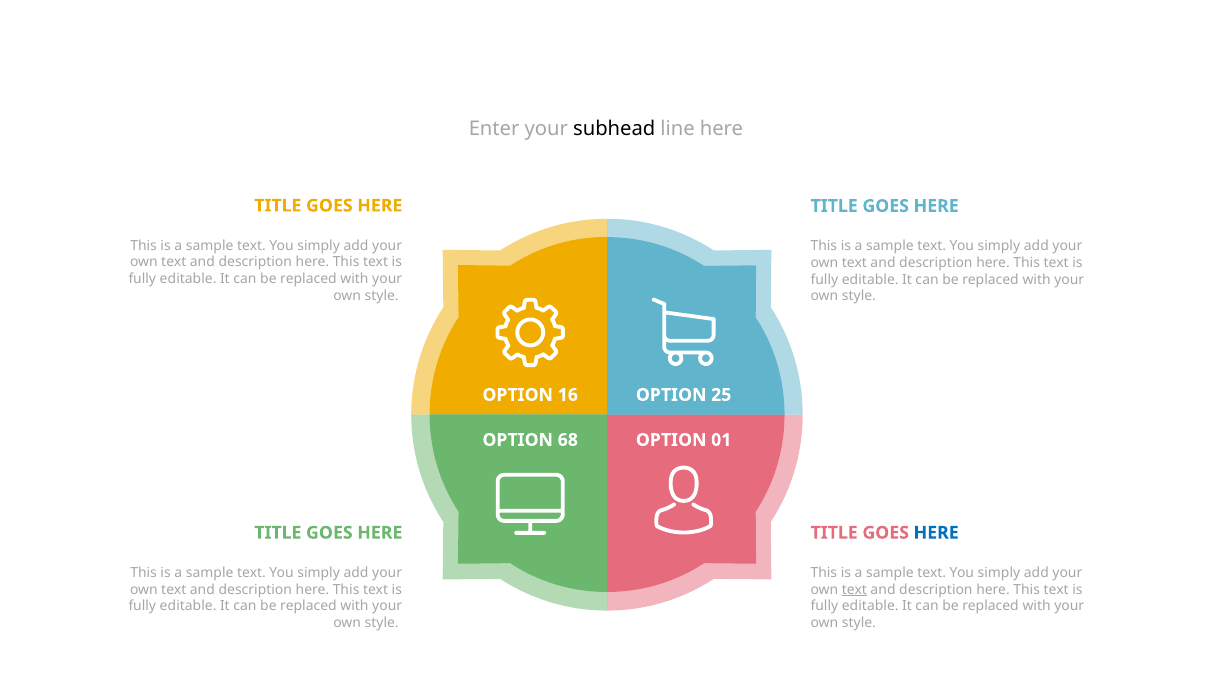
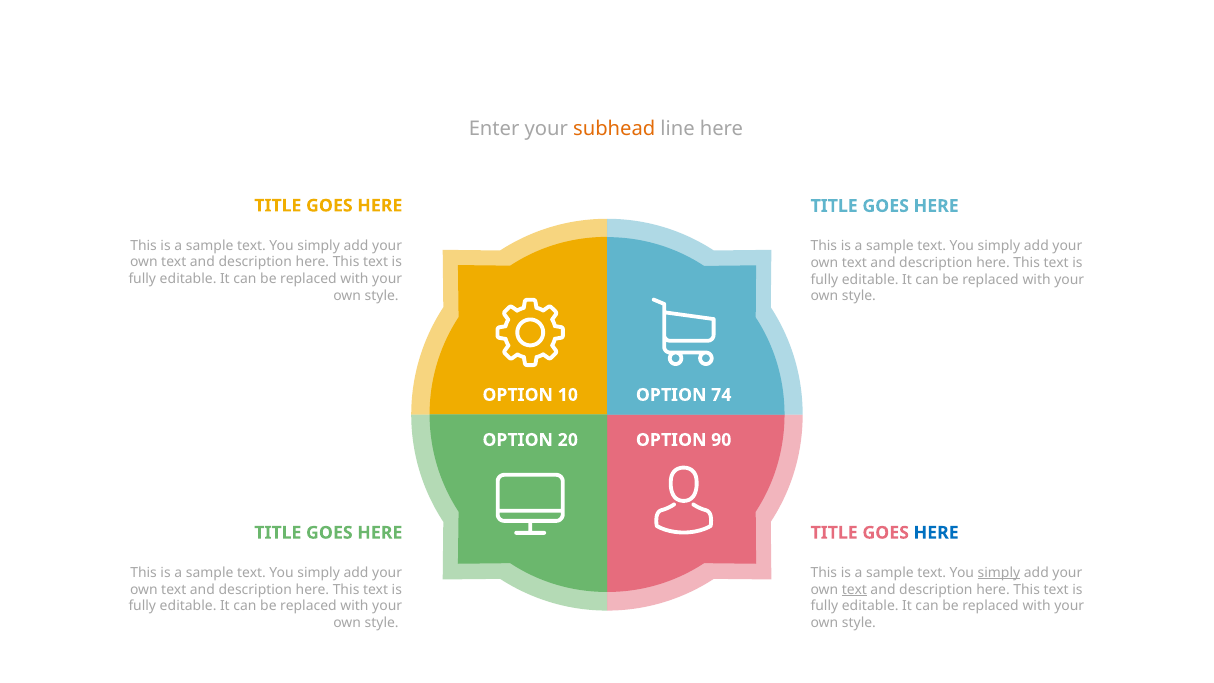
subhead colour: black -> orange (614, 129)
16: 16 -> 10 (568, 395)
25: 25 -> 74 (721, 395)
68: 68 -> 20 (568, 440)
01: 01 -> 90 (721, 440)
simply underline: none -> present (999, 573)
